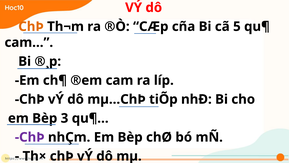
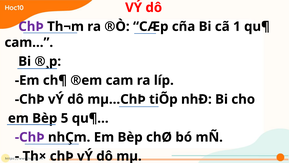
ChÞ colour: orange -> purple (31, 26)
5: 5 -> 1 (237, 26)
3: 3 -> 5 (65, 118)
